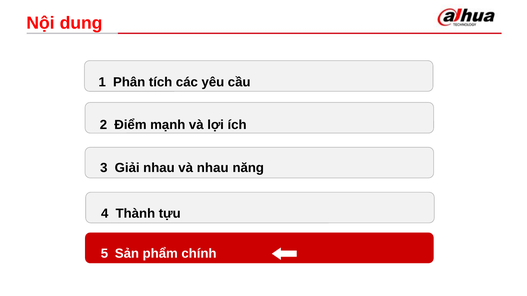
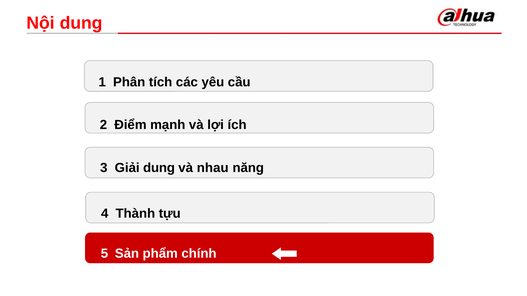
Giải nhau: nhau -> dung (159, 168)
